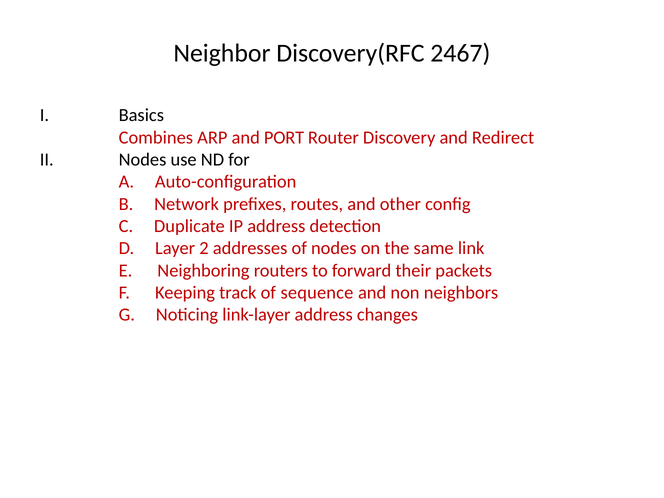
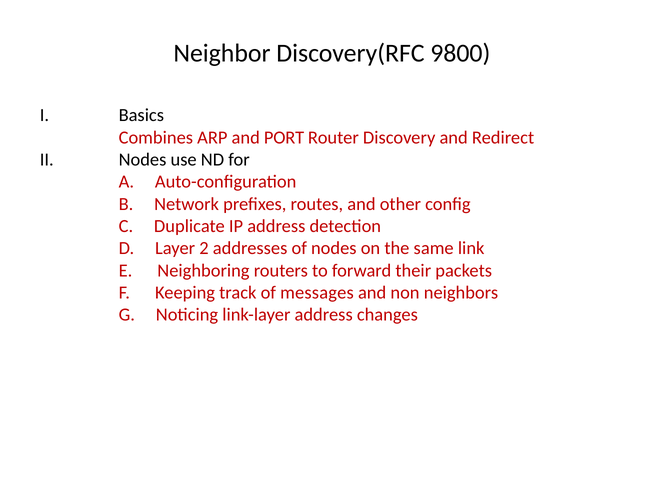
2467: 2467 -> 9800 (460, 53)
sequence: sequence -> messages (317, 293)
